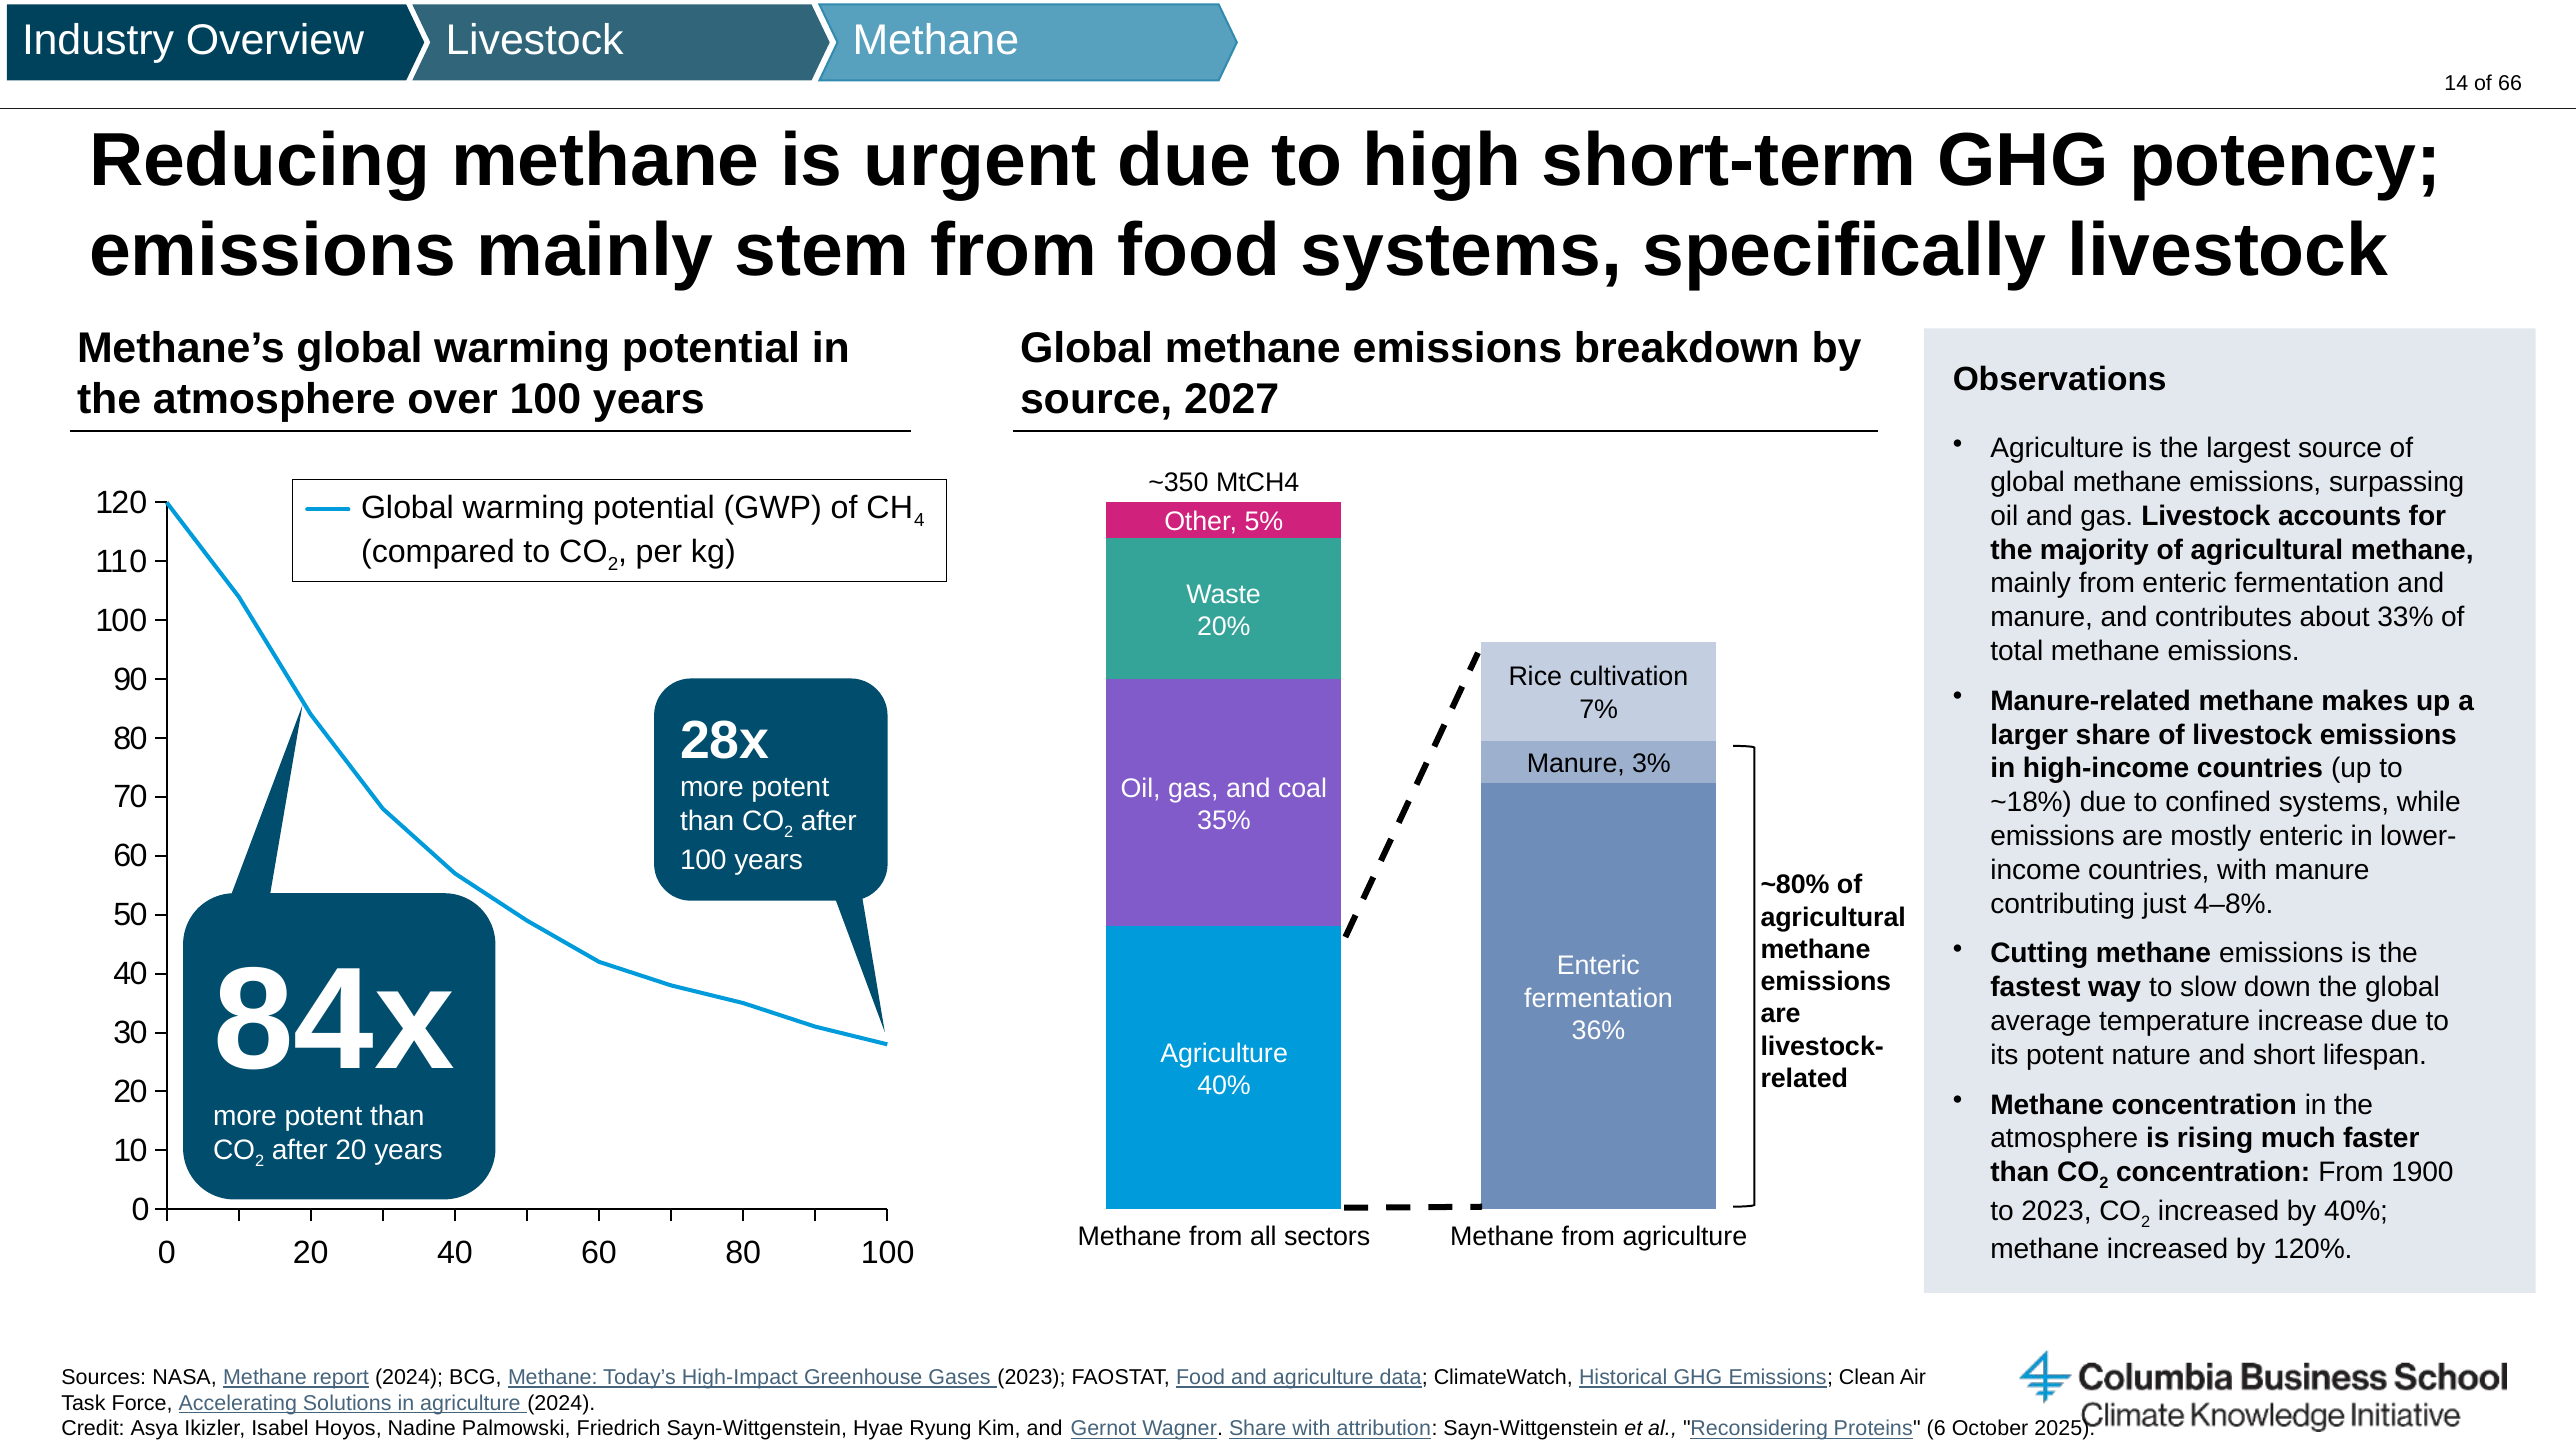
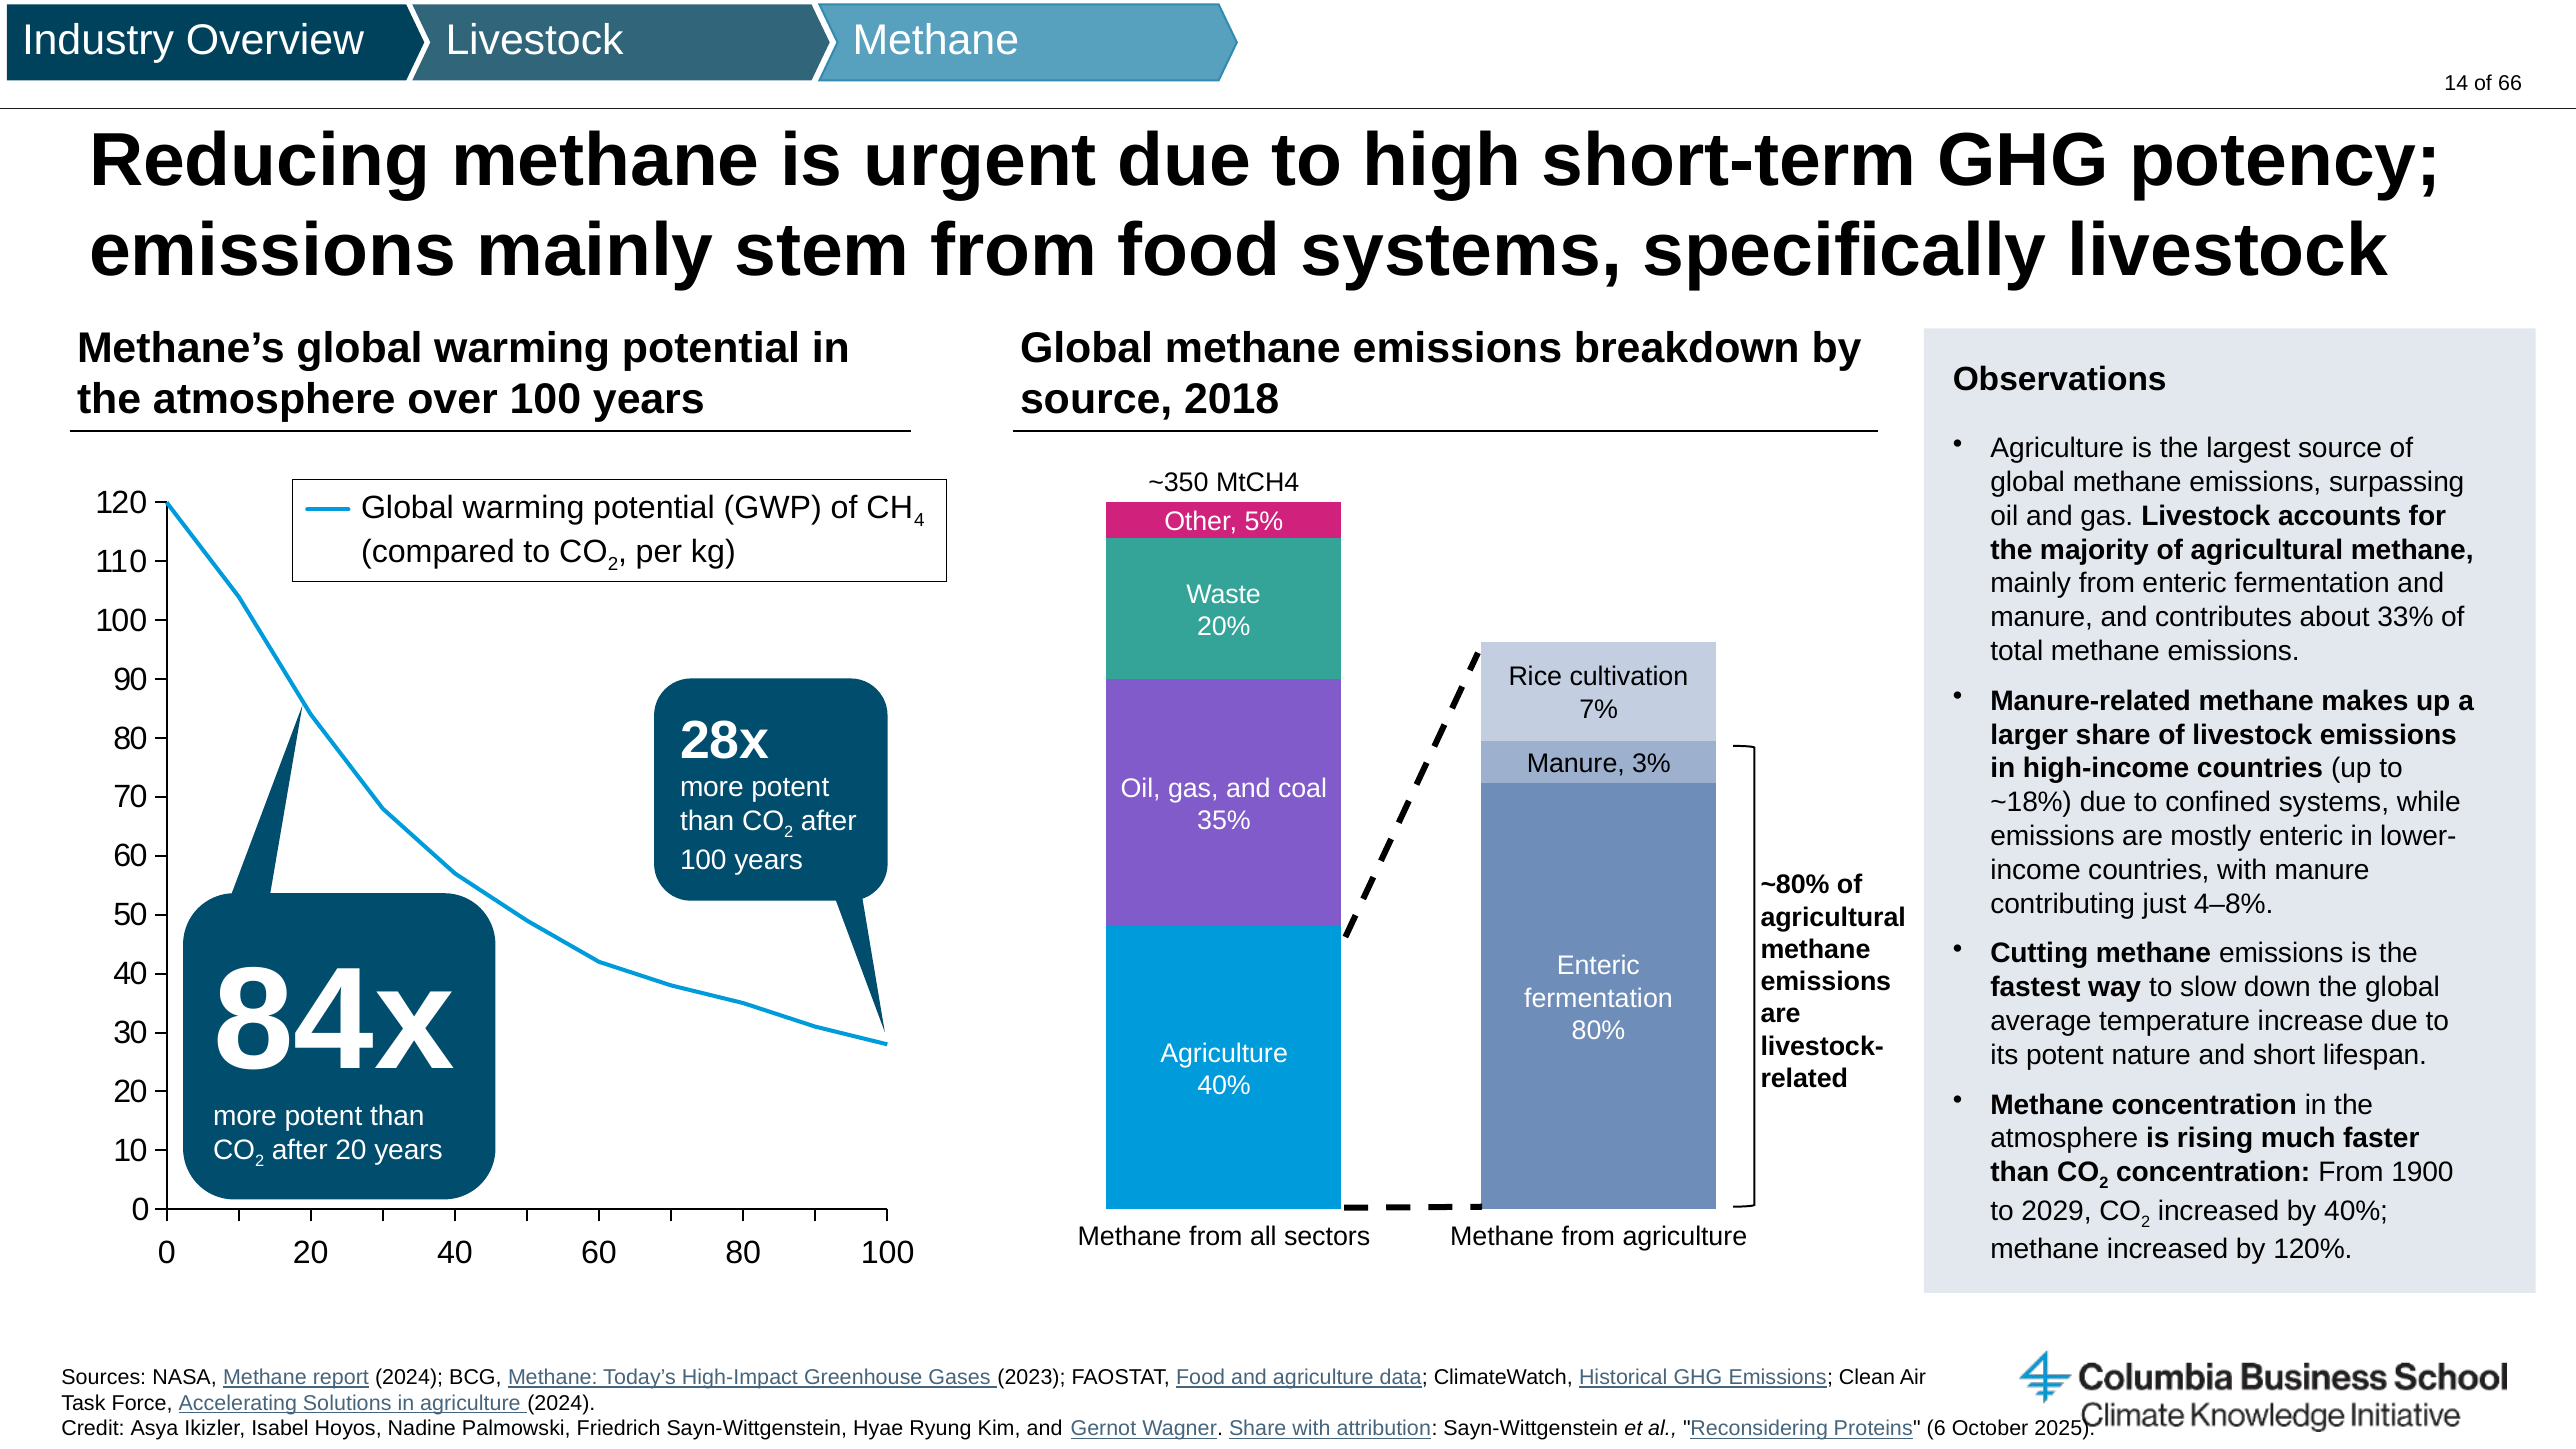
2027: 2027 -> 2018 (1232, 400)
36%: 36% -> 80% (1599, 1031)
to 2023: 2023 -> 2029 (2056, 1211)
